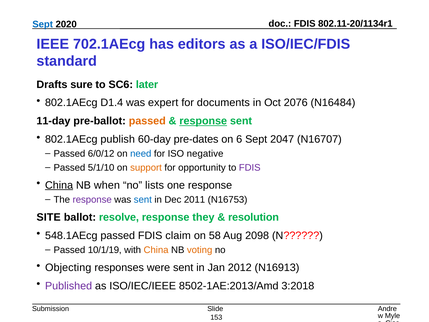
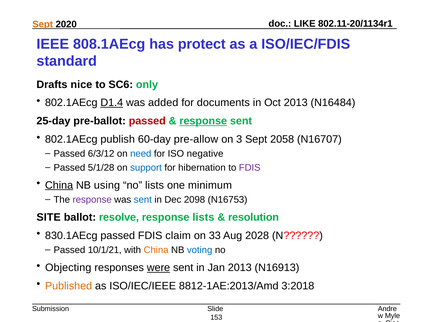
FDIS: FDIS -> LIKE (305, 24)
Sept colour: blue -> orange (43, 24)
702.1AEcg: 702.1AEcg -> 808.1AEcg (109, 44)
editors: editors -> protect (202, 44)
sure: sure -> nice (81, 84)
later: later -> only (147, 84)
D1.4 underline: none -> present (112, 103)
expert: expert -> added (163, 103)
Oct 2076: 2076 -> 2013 (296, 103)
11-day: 11-day -> 25-day (53, 121)
passed colour: orange -> red (147, 121)
pre-dates: pre-dates -> pre-allow (196, 139)
6: 6 -> 3 (239, 139)
2047: 2047 -> 2058 (282, 139)
6/0/12: 6/0/12 -> 6/3/12 (101, 154)
5/1/10: 5/1/10 -> 5/1/28 (101, 167)
support colour: orange -> blue (146, 167)
opportunity: opportunity -> hibernation (202, 167)
when: when -> using (107, 185)
one response: response -> minimum (210, 185)
2011: 2011 -> 2098 (195, 199)
response they: they -> lists (203, 217)
548.1AEcg: 548.1AEcg -> 830.1AEcg (71, 235)
58: 58 -> 33 (215, 235)
2098: 2098 -> 2028 (257, 235)
10/1/19: 10/1/19 -> 10/1/21 (105, 250)
voting colour: orange -> blue (200, 250)
were underline: none -> present (159, 267)
Jan 2012: 2012 -> 2013 (240, 267)
Published colour: purple -> orange (69, 286)
8502-1AE:2013/Amd: 8502-1AE:2013/Amd -> 8812-1AE:2013/Amd (229, 286)
